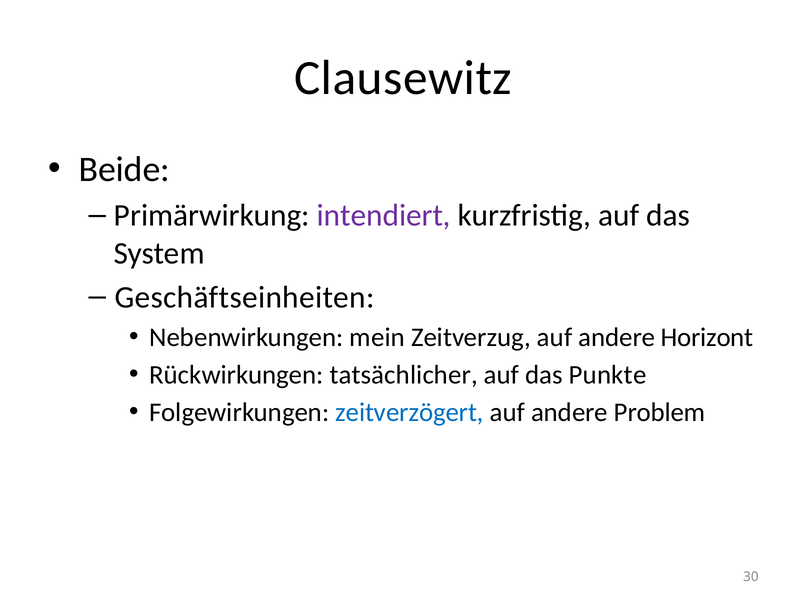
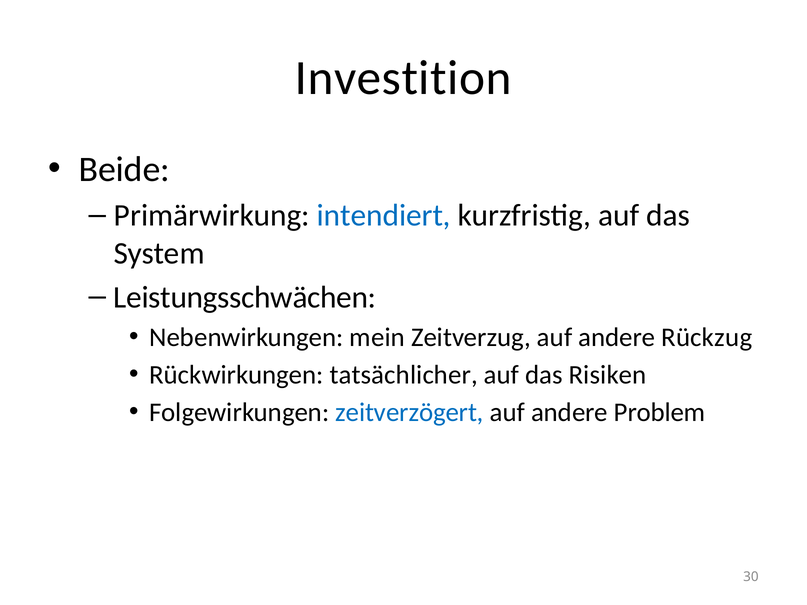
Clausewitz: Clausewitz -> Investition (403, 78)
intendiert colour: purple -> blue (384, 216)
Geschäftseinheiten: Geschäftseinheiten -> Leistungsschwächen (245, 297)
Horizont: Horizont -> Rückzug (707, 337)
Punkte: Punkte -> Risiken (608, 375)
